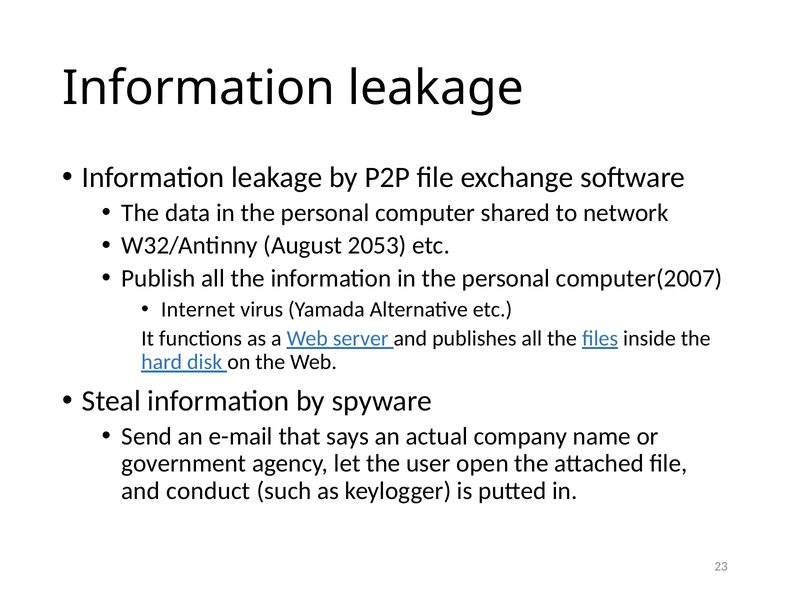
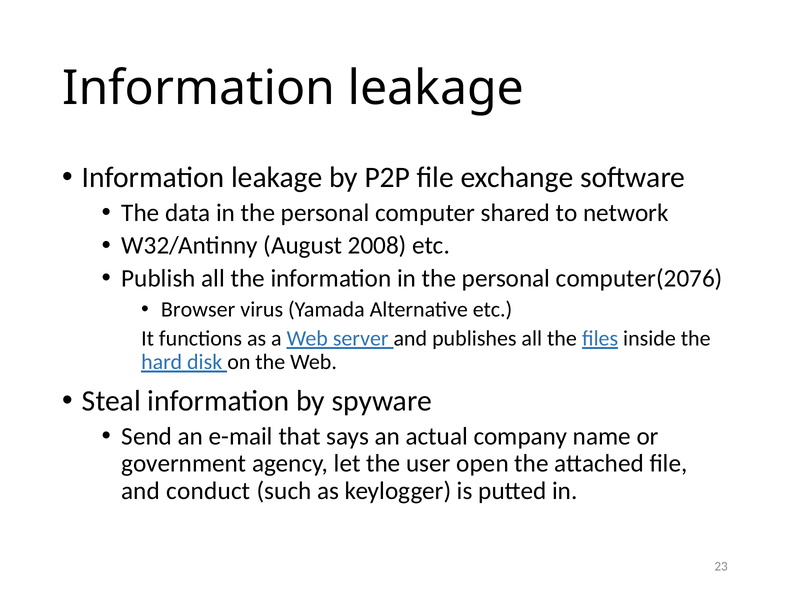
2053: 2053 -> 2008 (377, 245)
computer(2007: computer(2007 -> computer(2076 (639, 278)
Internet: Internet -> Browser (198, 309)
